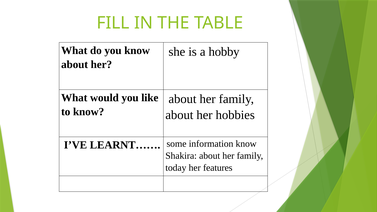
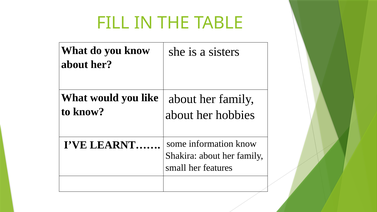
hobby: hobby -> sisters (224, 52)
today: today -> small (176, 168)
